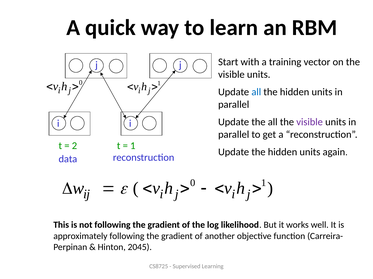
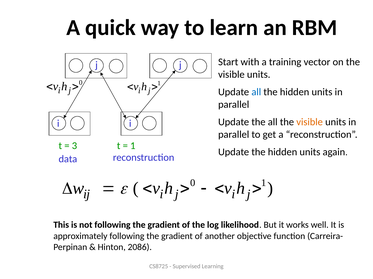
visible colour: purple -> orange (310, 122)
2: 2 -> 3 (74, 146)
2045: 2045 -> 2086 (140, 248)
